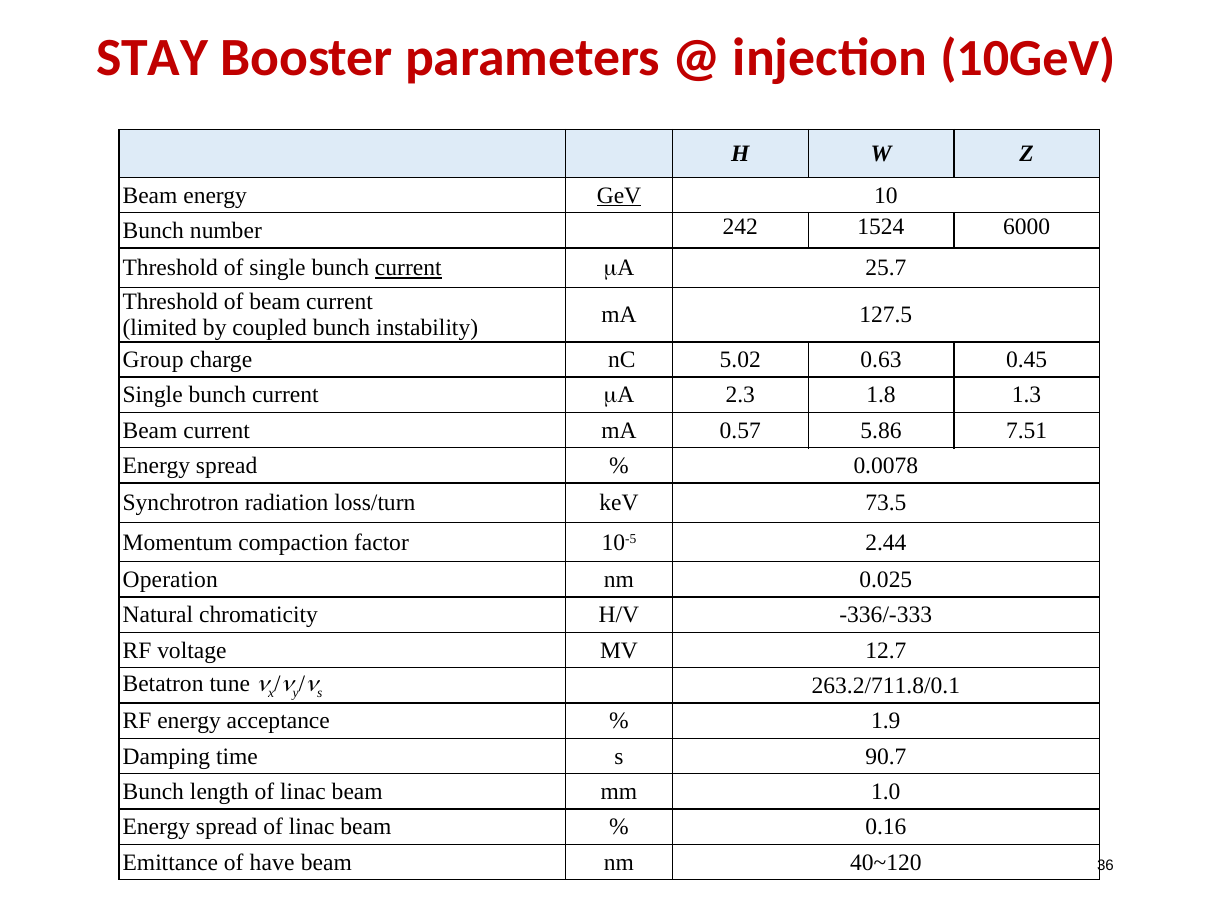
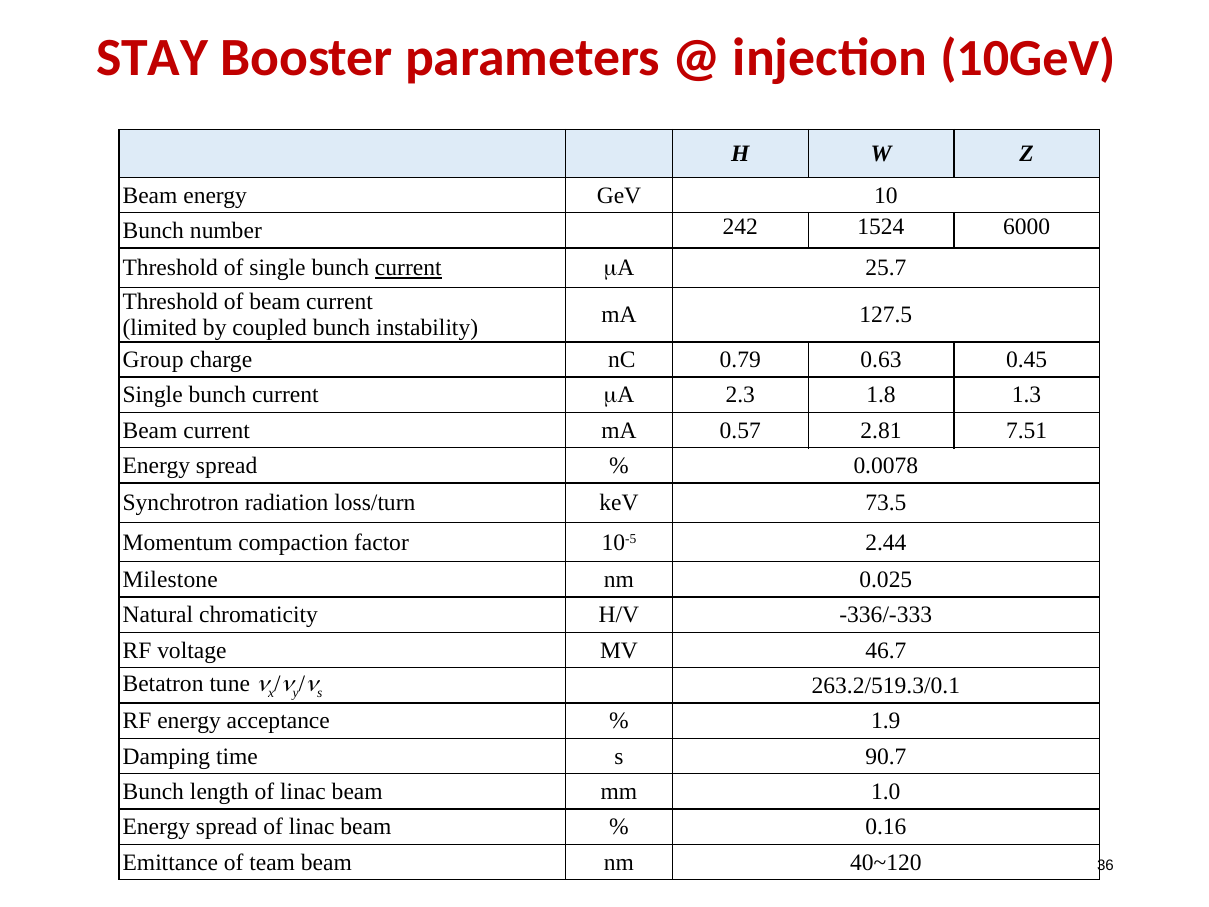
GeV underline: present -> none (619, 195)
5.02: 5.02 -> 0.79 (740, 360)
5.86: 5.86 -> 2.81 (881, 430)
Operation: Operation -> Milestone (170, 580)
12.7: 12.7 -> 46.7 (886, 650)
263.2/711.8/0.1: 263.2/711.8/0.1 -> 263.2/519.3/0.1 (886, 686)
have: have -> team (272, 862)
